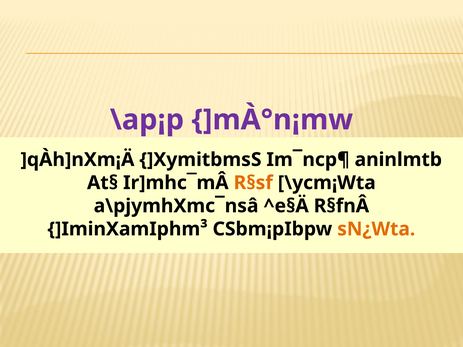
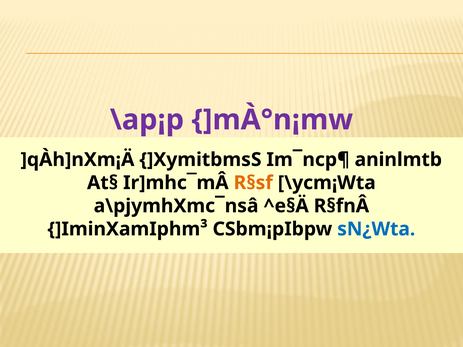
sN¿Wta colour: orange -> blue (376, 229)
